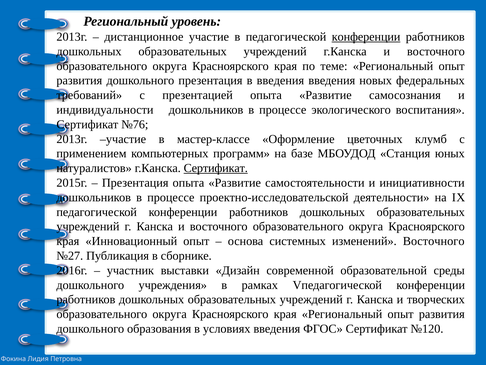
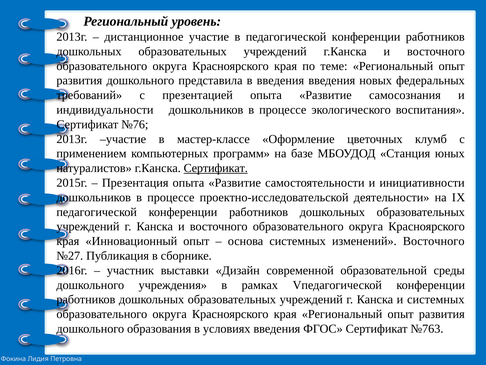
конференции underline: present -> none (366, 37)
дошкольного презентация: презентация -> представила (210, 81)
и творческих: творческих -> системных (436, 299)
№120: №120 -> №763 (427, 328)
